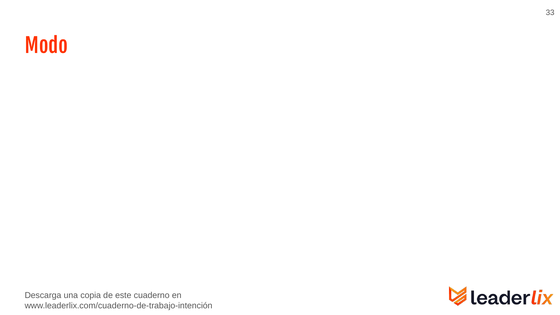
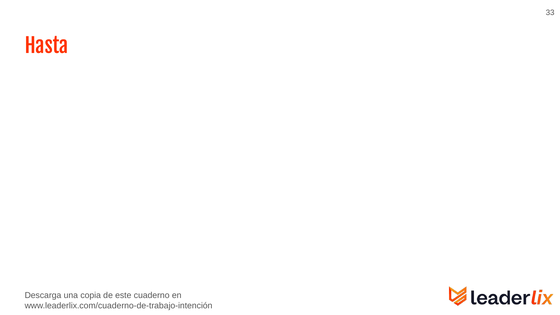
Modo: Modo -> Hasta (47, 46)
